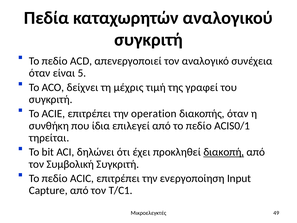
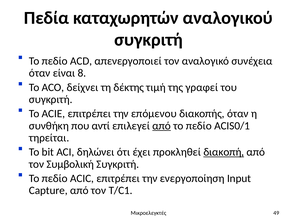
5: 5 -> 8 (82, 73)
μέχρις: μέχρις -> δέκτης (129, 87)
operation: operation -> επόμενου (154, 114)
ίδια: ίδια -> αντί (101, 126)
από underline: none -> present (162, 126)
